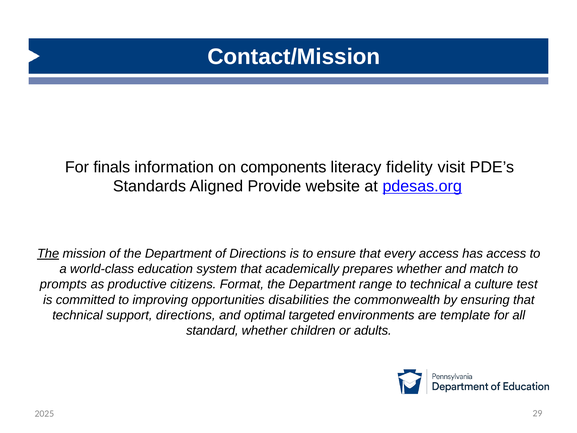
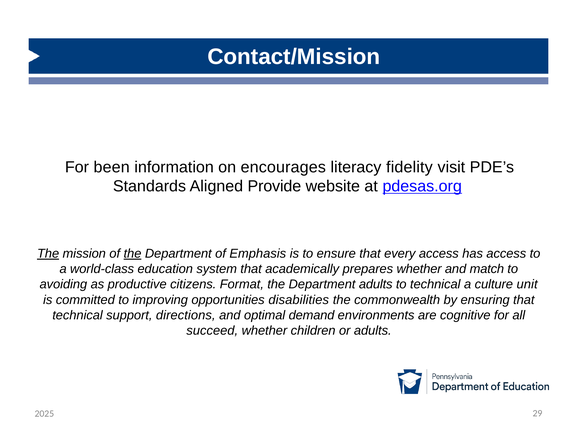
finals: finals -> been (112, 167)
components: components -> encourages (283, 167)
the underline: none -> present (132, 253)
of Directions: Directions -> Emphasis (258, 253)
prompts: prompts -> avoiding (63, 284)
Department range: range -> adults (376, 284)
test: test -> unit (527, 284)
targeted: targeted -> demand (312, 315)
template: template -> cognitive (465, 315)
standard: standard -> succeed (212, 330)
